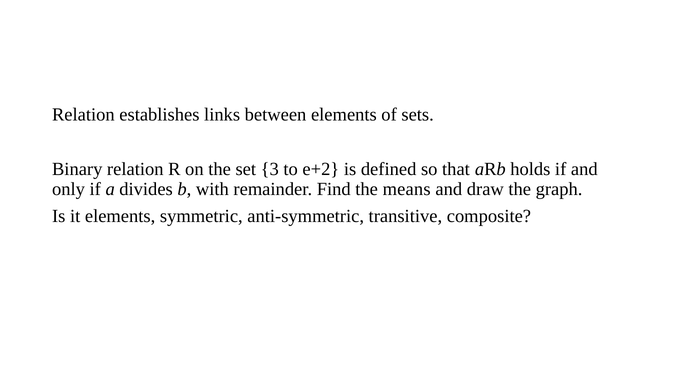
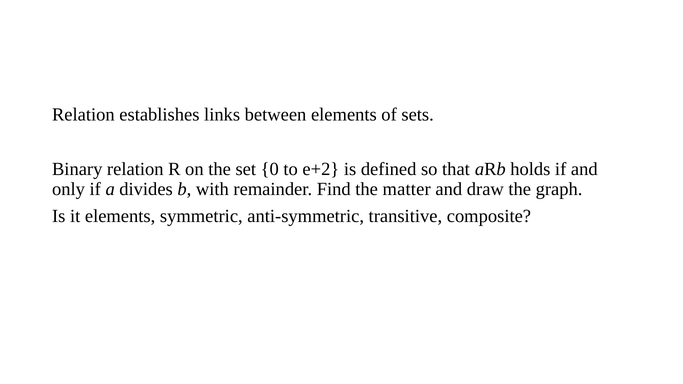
3: 3 -> 0 (270, 169)
means: means -> matter (407, 189)
